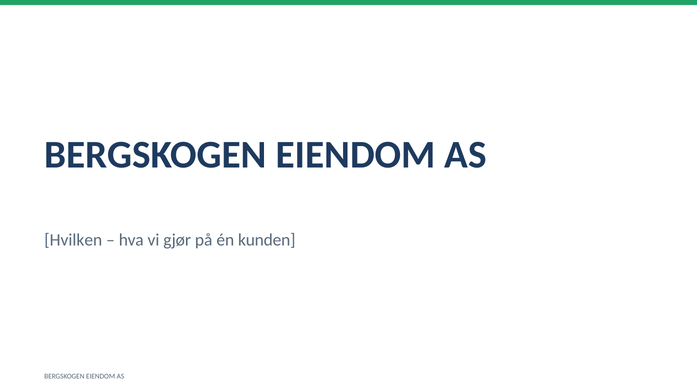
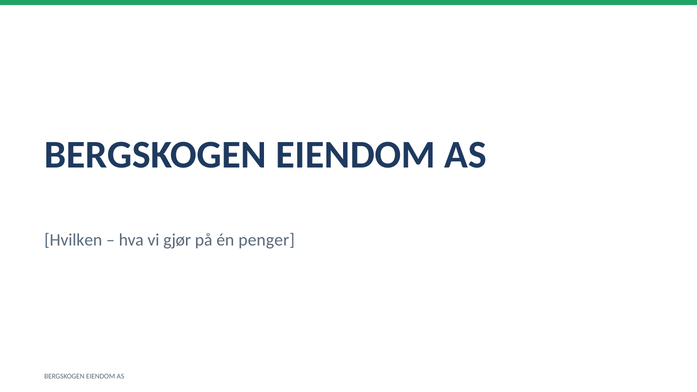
kunden: kunden -> penger (267, 240)
